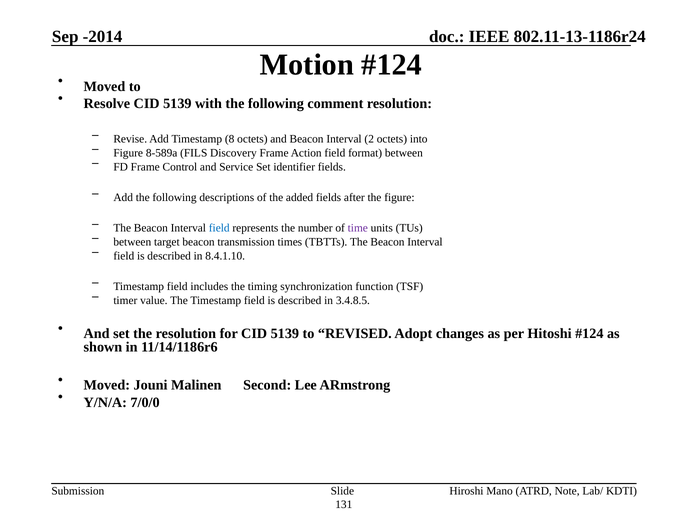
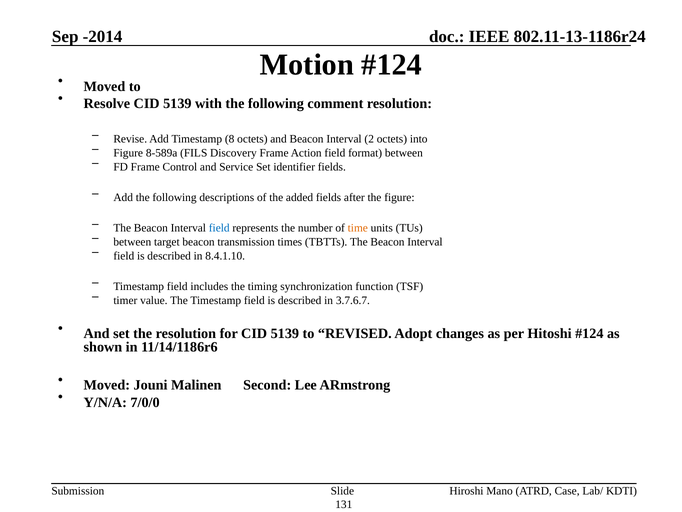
time colour: purple -> orange (358, 228)
3.4.8.5: 3.4.8.5 -> 3.7.6.7 (353, 300)
Note: Note -> Case (567, 491)
